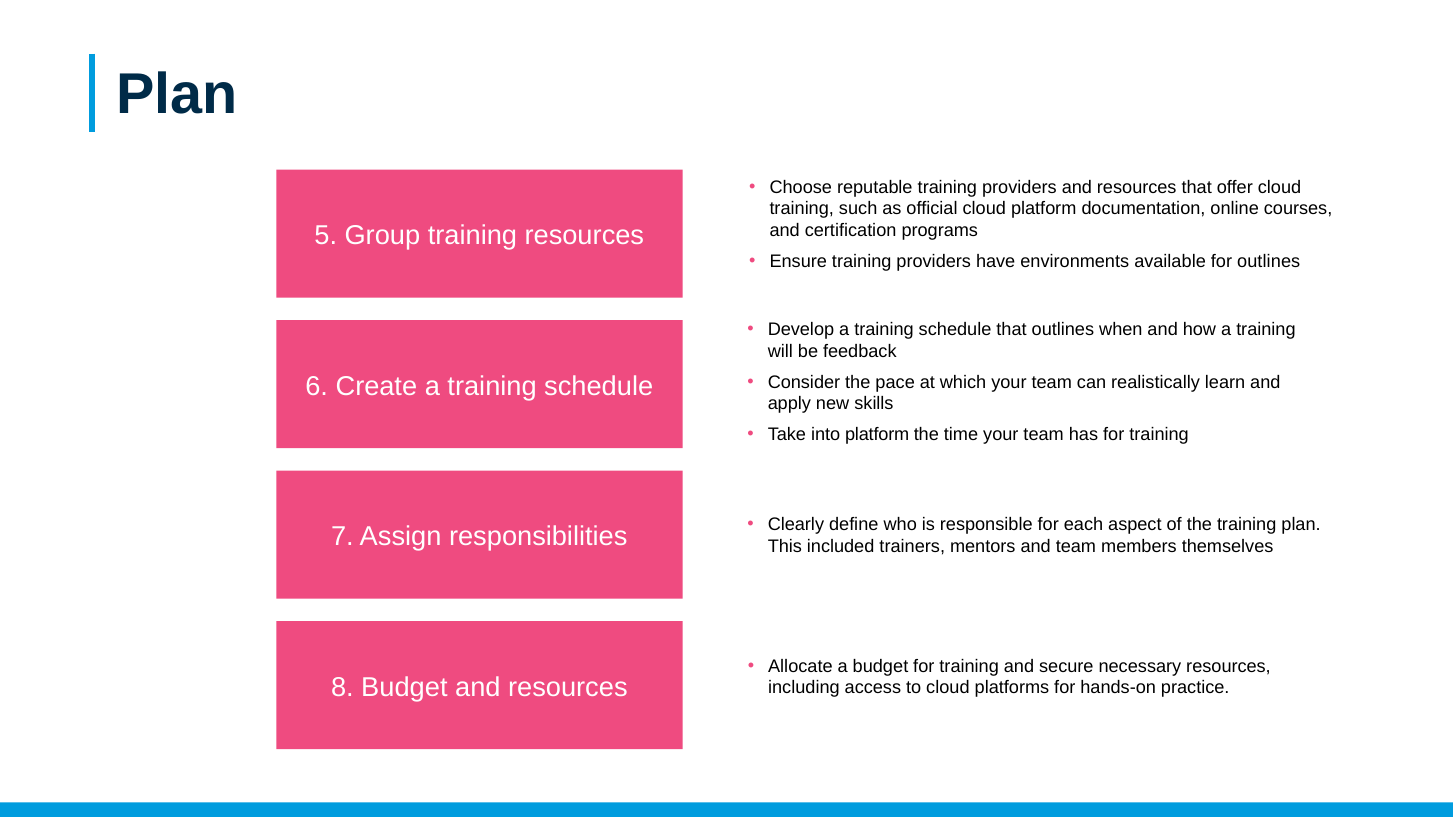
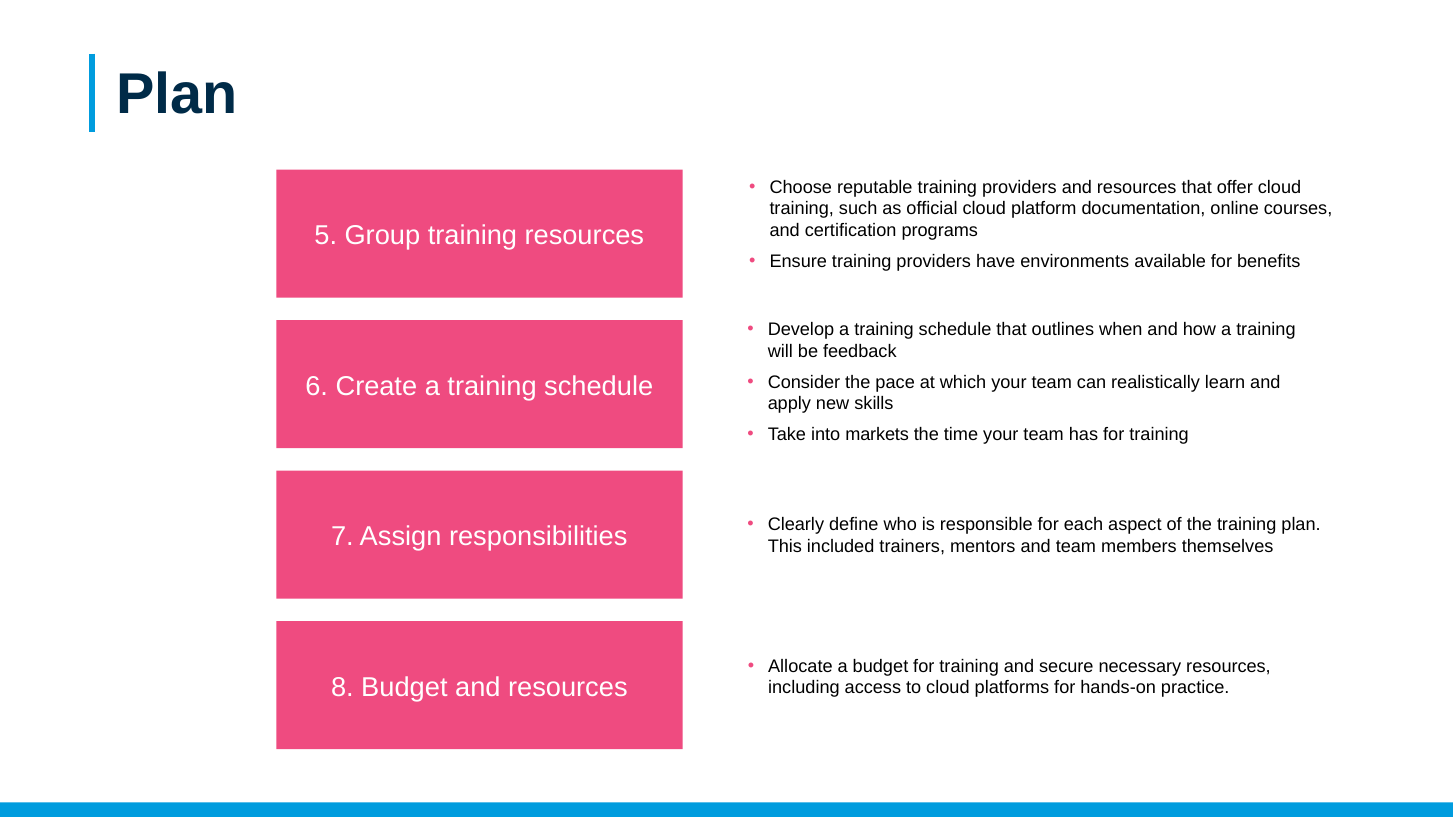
for outlines: outlines -> benefits (1269, 262)
into platform: platform -> markets (877, 435)
